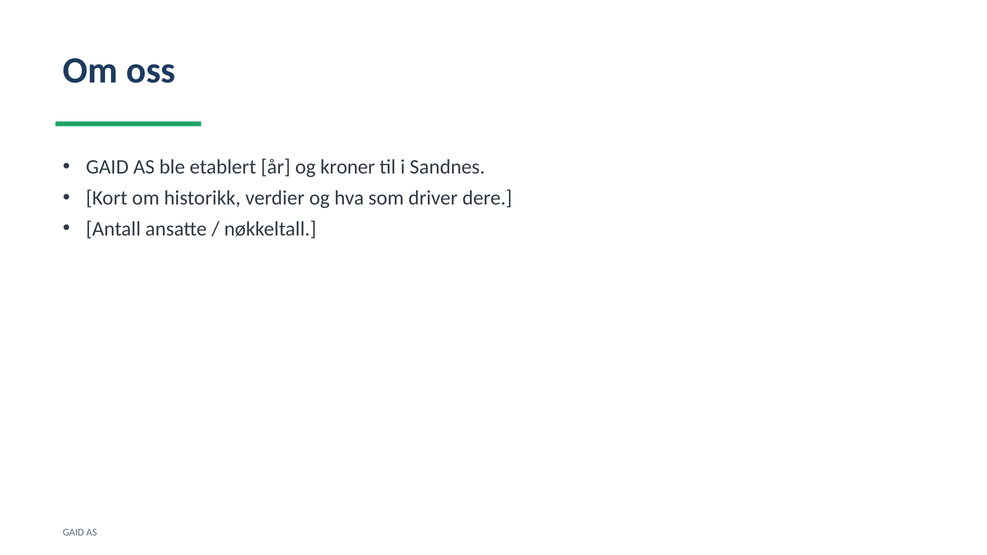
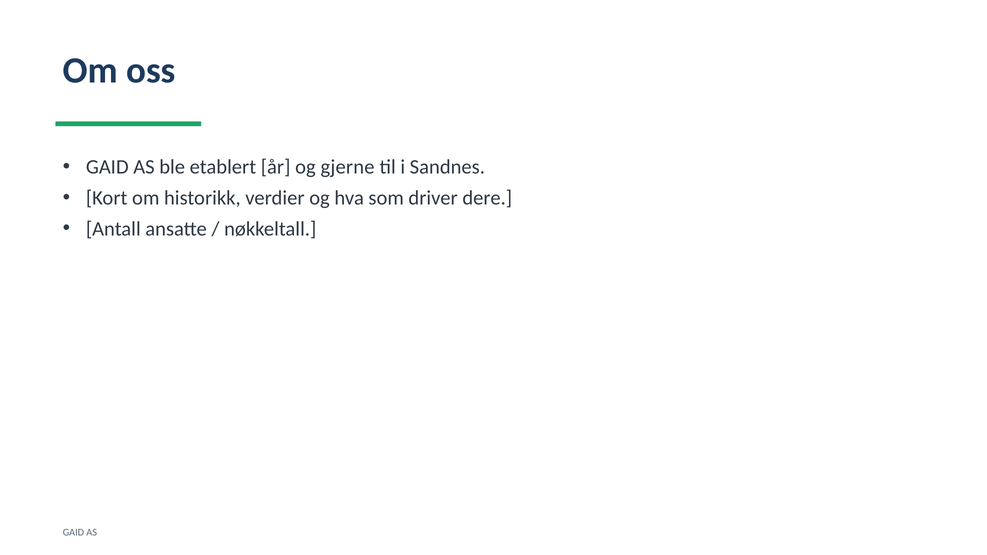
kroner: kroner -> gjerne (348, 167)
